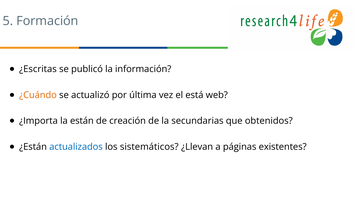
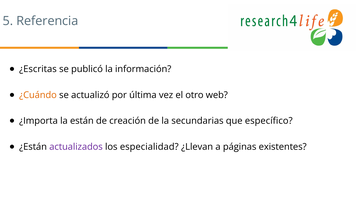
Formación: Formación -> Referencia (47, 21)
está: está -> otro (194, 95)
obtenidos: obtenidos -> específico (269, 121)
actualizados colour: blue -> purple (76, 147)
sistemáticos: sistemáticos -> especialidad (149, 147)
